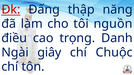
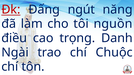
thập: thập -> ngút (81, 10)
giây: giây -> trao (49, 53)
